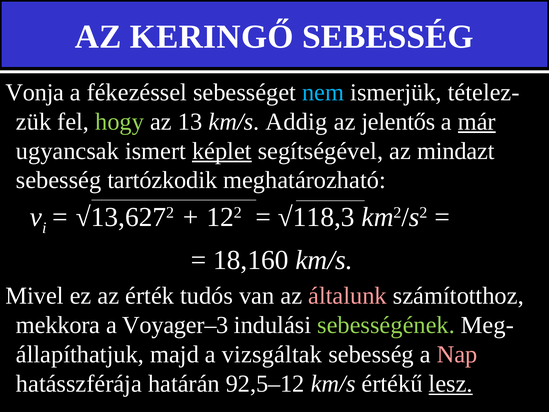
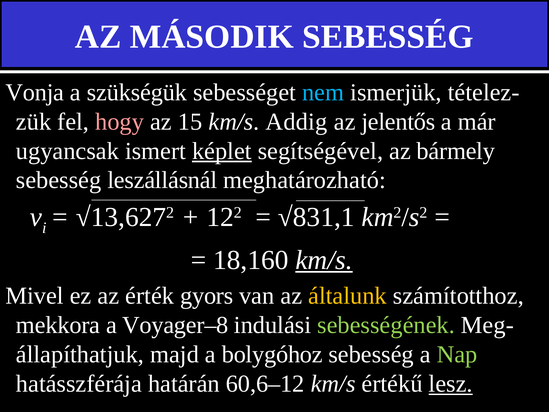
KERINGŐ: KERINGŐ -> MÁSODIK (212, 37)
fékezéssel: fékezéssel -> szükségük (137, 92)
hogy colour: light green -> pink (120, 122)
13: 13 -> 15 (190, 122)
már underline: present -> none (477, 122)
mindazt: mindazt -> bármely (456, 151)
tartózkodik: tartózkodik -> leszállásnál (162, 180)
√118,3: √118,3 -> √831,1 (316, 217)
km/s underline: none -> present (324, 260)
tudós: tudós -> gyors (207, 296)
általunk colour: pink -> yellow (348, 296)
Voyager–3: Voyager–3 -> Voyager–8 (175, 325)
vizsgáltak: vizsgáltak -> bolygóhoz (272, 354)
Nap colour: pink -> light green (457, 354)
92,5–12: 92,5–12 -> 60,6–12 (265, 384)
